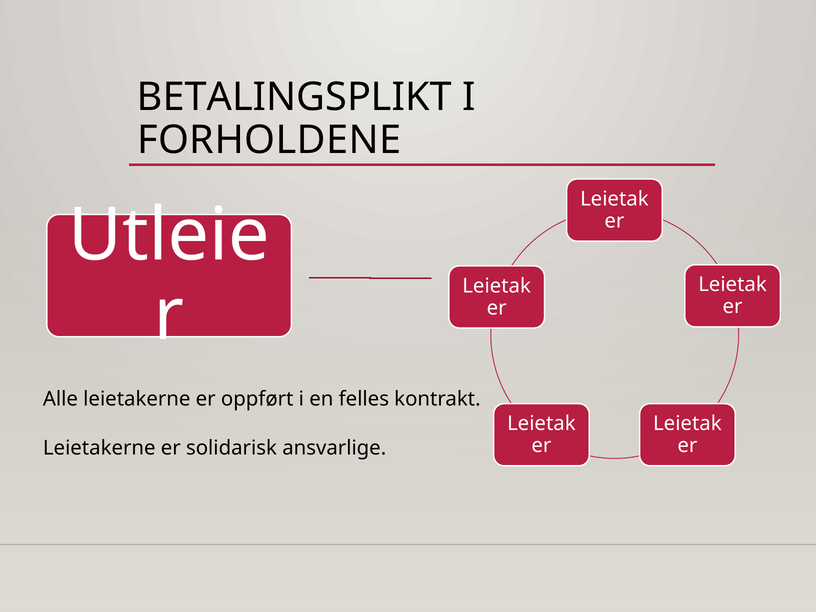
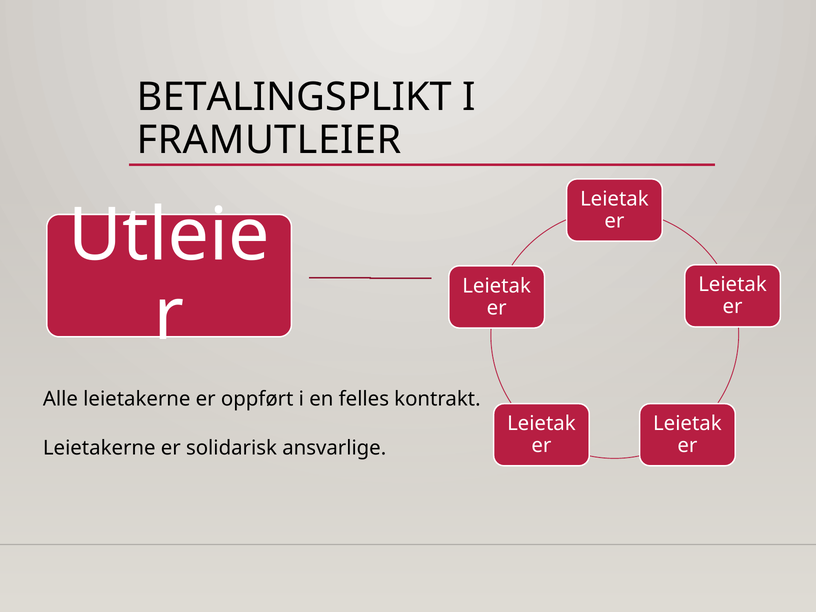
FORHOLDENE: FORHOLDENE -> FRAMUTLEIER (269, 140)
